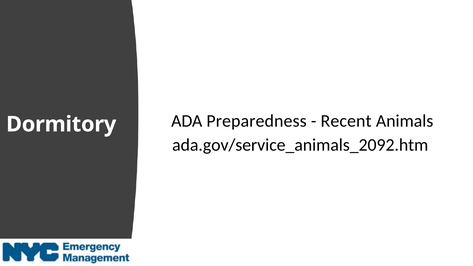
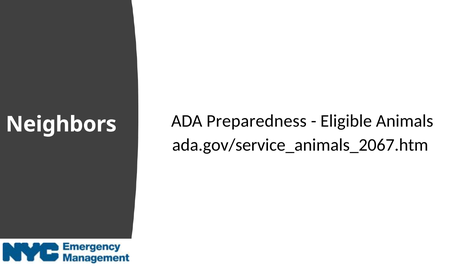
Dormitory: Dormitory -> Neighbors (61, 124)
Recent: Recent -> Eligible (346, 121)
ada.gov/service_animals_2092.htm: ada.gov/service_animals_2092.htm -> ada.gov/service_animals_2067.htm (300, 145)
